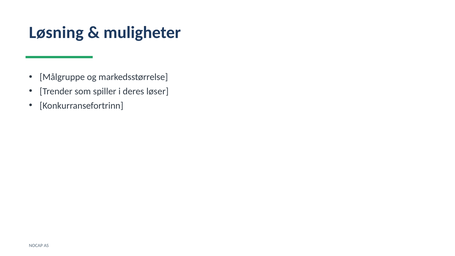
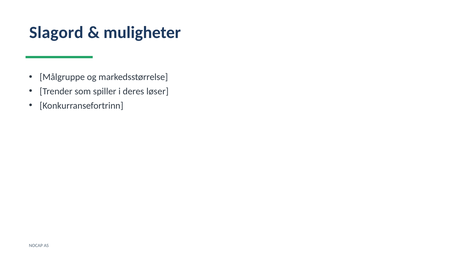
Løsning: Løsning -> Slagord (56, 32)
